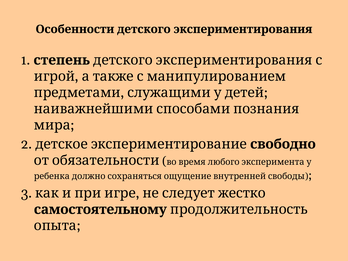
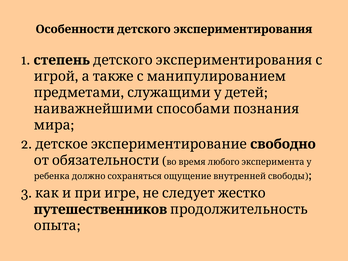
самостоятельному: самостоятельному -> путешественников (100, 209)
